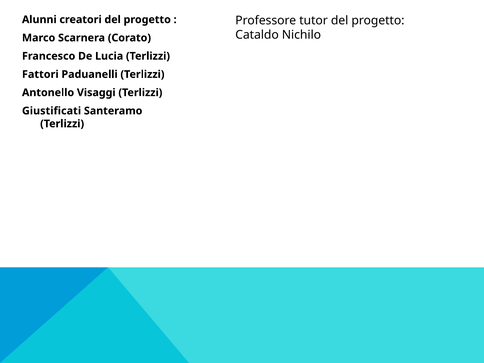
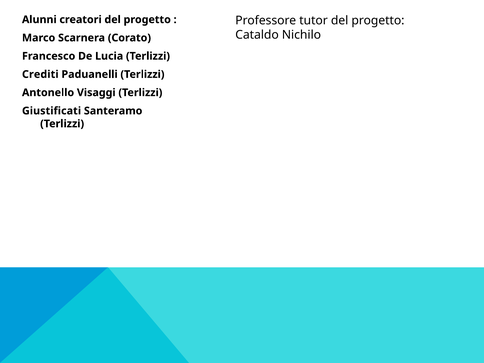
Fattori: Fattori -> Crediti (40, 74)
